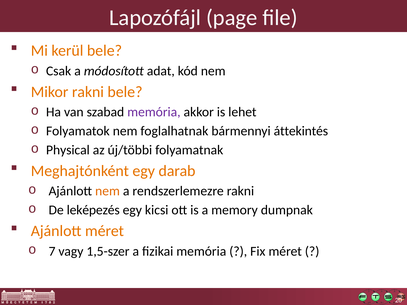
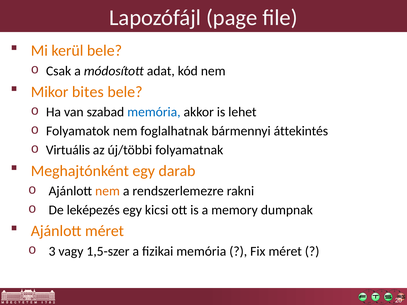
Mikor rakni: rakni -> bites (88, 92)
memória colour: purple -> blue (154, 112)
Physical: Physical -> Virtuális (68, 150)
7: 7 -> 3 (52, 251)
